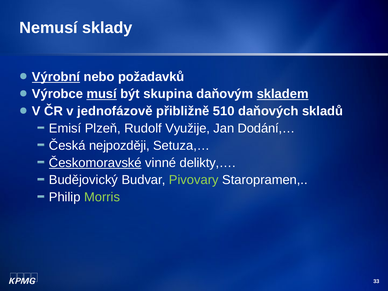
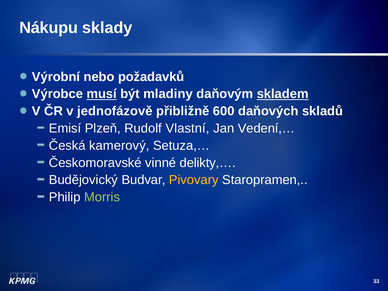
Nemusí: Nemusí -> Nákupu (49, 28)
Výrobní underline: present -> none (56, 77)
skupina: skupina -> mladiny (168, 94)
510: 510 -> 600 (224, 111)
Využije: Využije -> Vlastní (188, 128)
Dodání,…: Dodání,… -> Vedení,… (266, 128)
nejpozději: nejpozději -> kamerový (119, 146)
Českomoravské underline: present -> none (95, 163)
Pivovary colour: light green -> yellow (194, 180)
